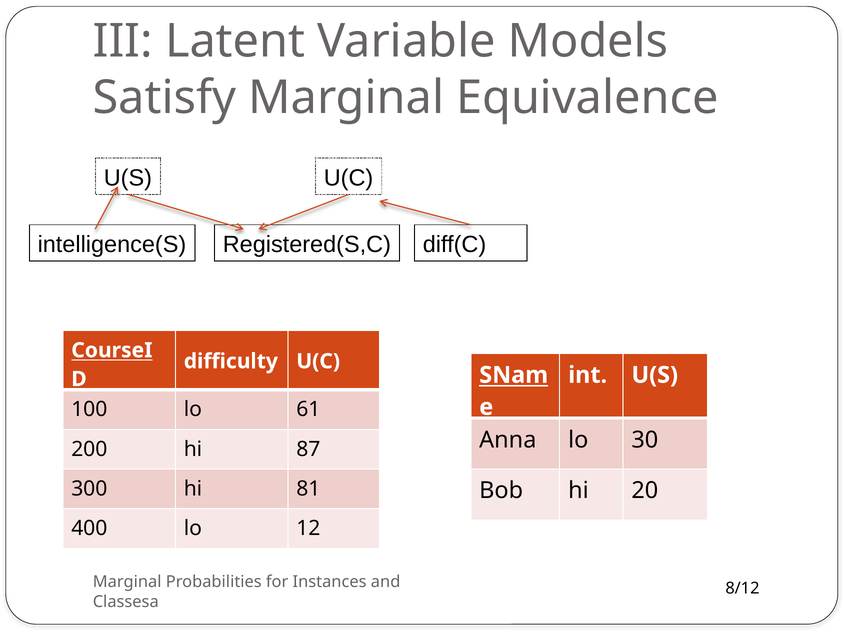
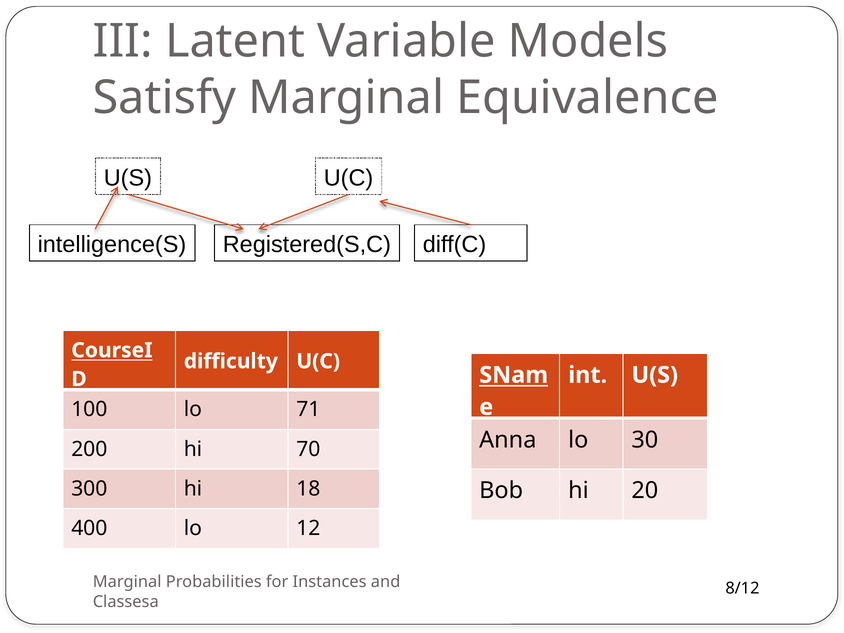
61: 61 -> 71 (308, 409)
87: 87 -> 70 (308, 449)
81: 81 -> 18 (308, 489)
